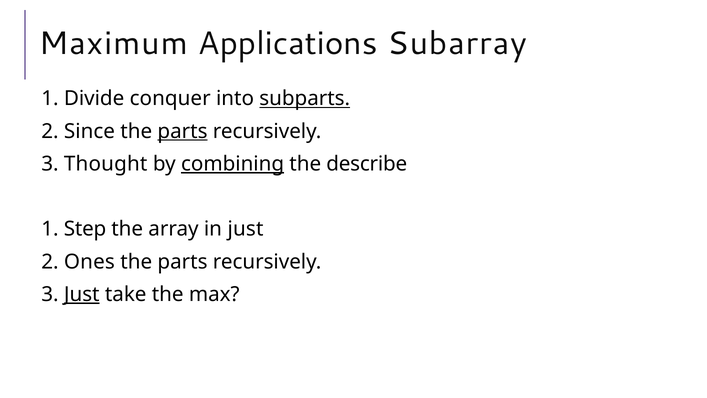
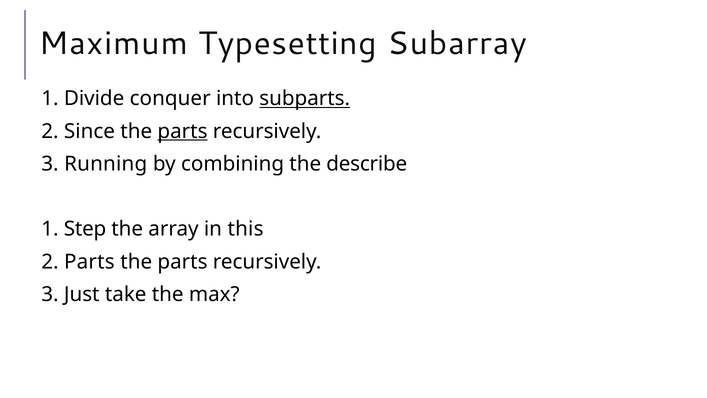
Applications: Applications -> Typesetting (288, 43)
Thought: Thought -> Running (106, 164)
combining underline: present -> none (233, 164)
in just: just -> this (246, 229)
2 Ones: Ones -> Parts (89, 261)
Just underline: present -> none (82, 294)
